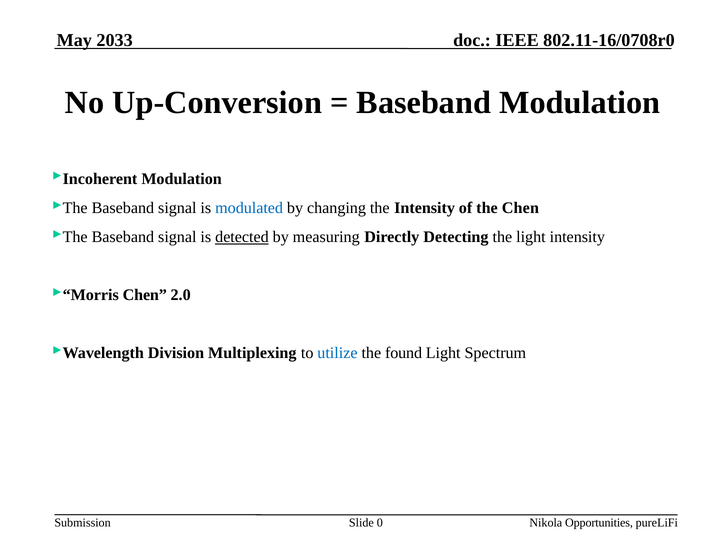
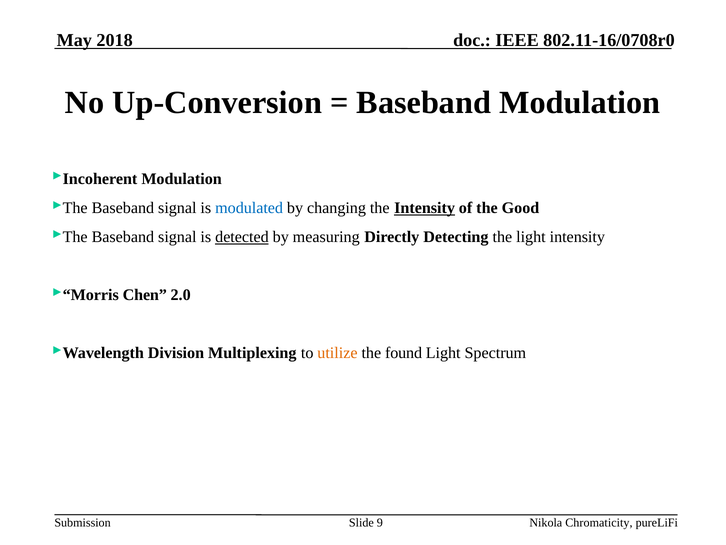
2033: 2033 -> 2018 (115, 40)
Intensity underline: none -> present (425, 208)
the Chen: Chen -> Good (520, 208)
utilize colour: blue -> orange (337, 353)
0: 0 -> 9 (380, 522)
Opportunities: Opportunities -> Chromaticity (599, 522)
